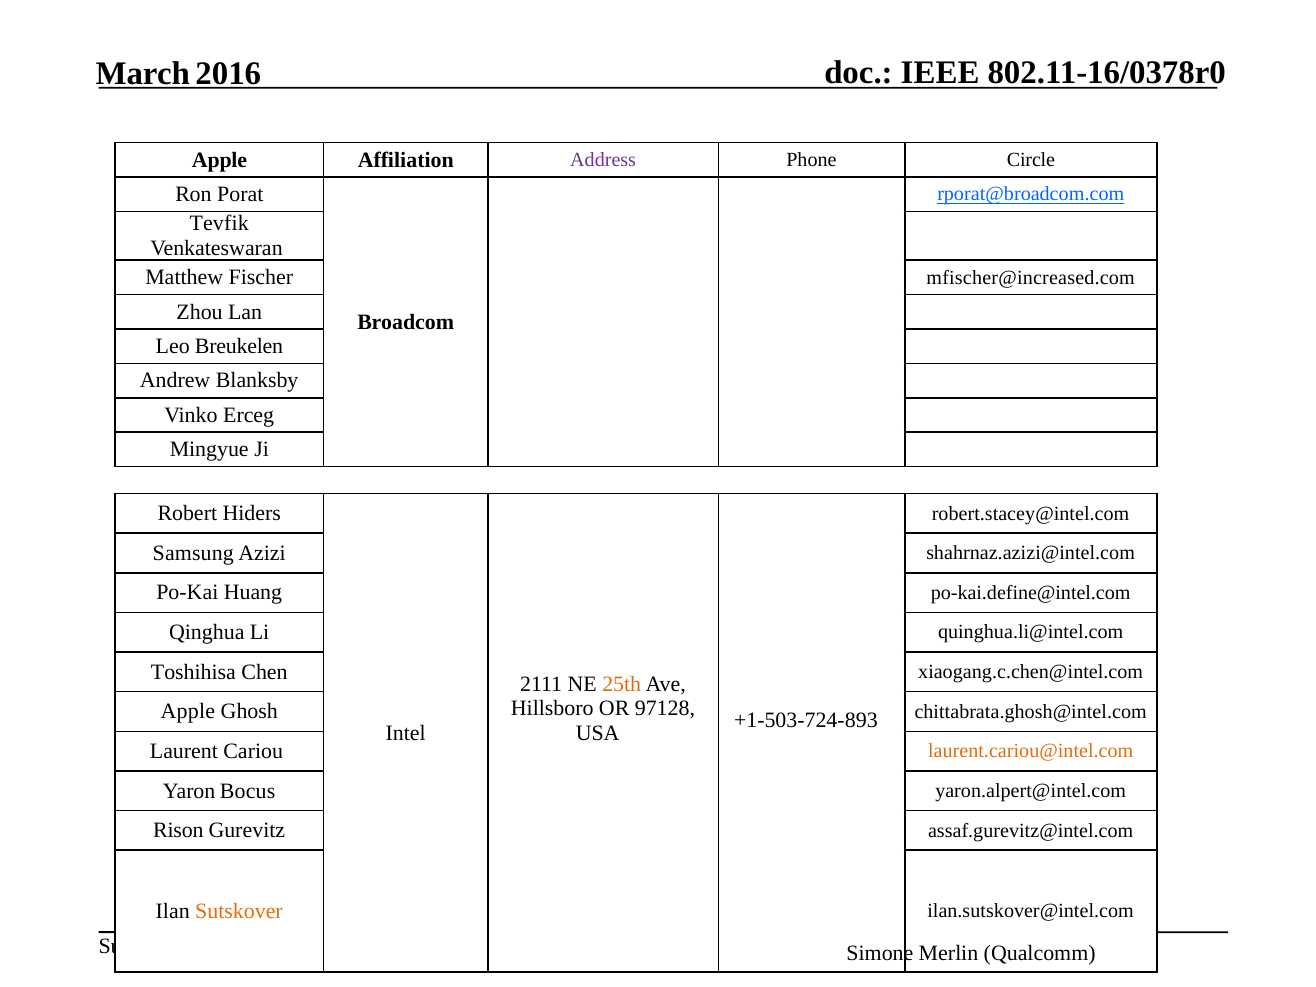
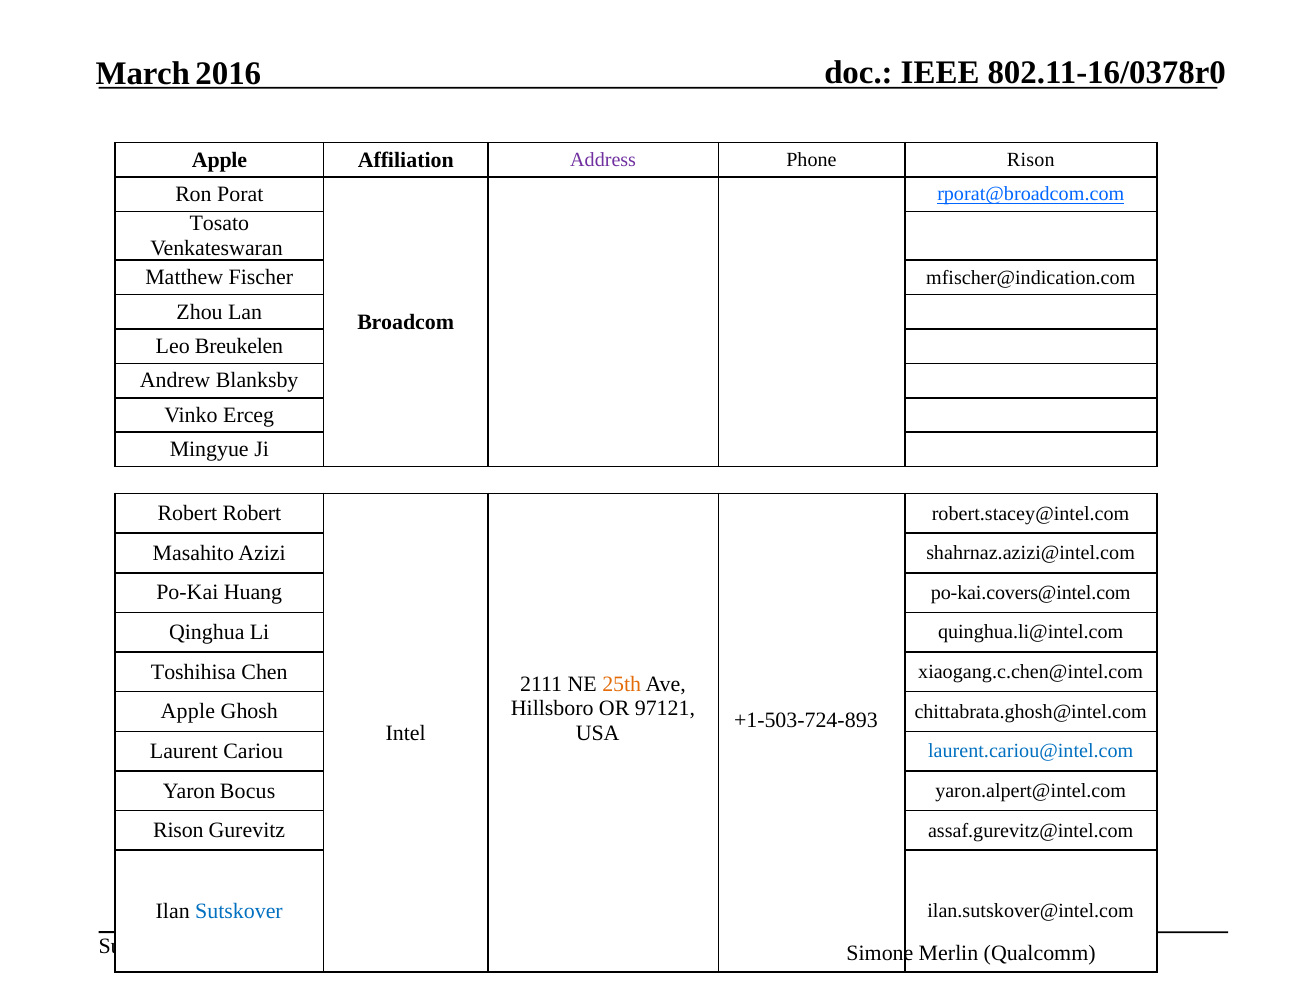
Phone Circle: Circle -> Rison (1031, 160)
Tevfik: Tevfik -> Tosato (219, 224)
mfischer@increased.com: mfischer@increased.com -> mfischer@indication.com (1031, 277)
Robert Hiders: Hiders -> Robert (252, 513)
Samsung: Samsung -> Masahito (193, 553)
po-kai.define@intel.com: po-kai.define@intel.com -> po-kai.covers@intel.com (1031, 593)
97128: 97128 -> 97121 (665, 709)
laurent.cariou@intel.com colour: orange -> blue (1031, 751)
Sutskover colour: orange -> blue (239, 911)
